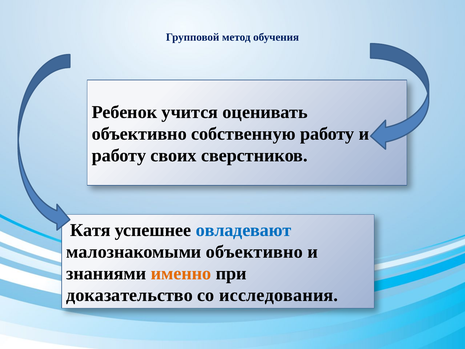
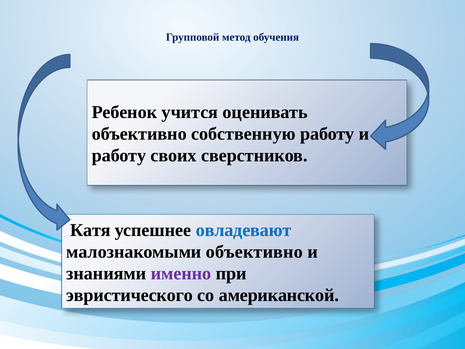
именно colour: orange -> purple (181, 273)
доказательство: доказательство -> эвристического (130, 295)
исследования: исследования -> американской (279, 295)
